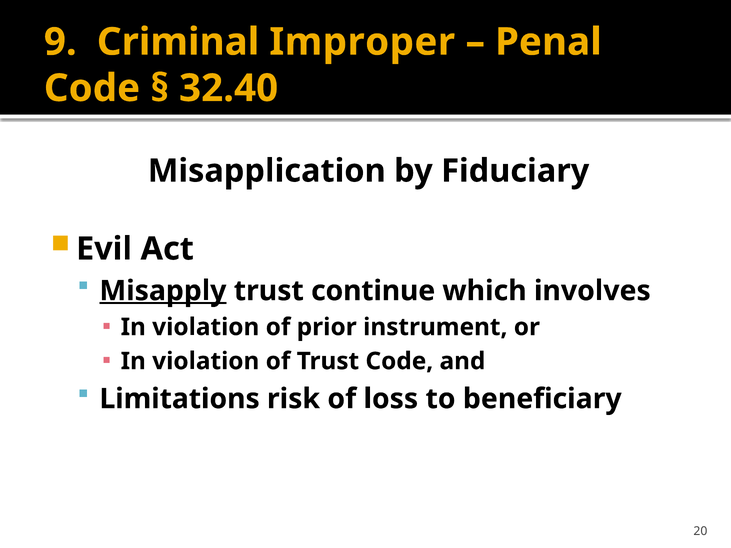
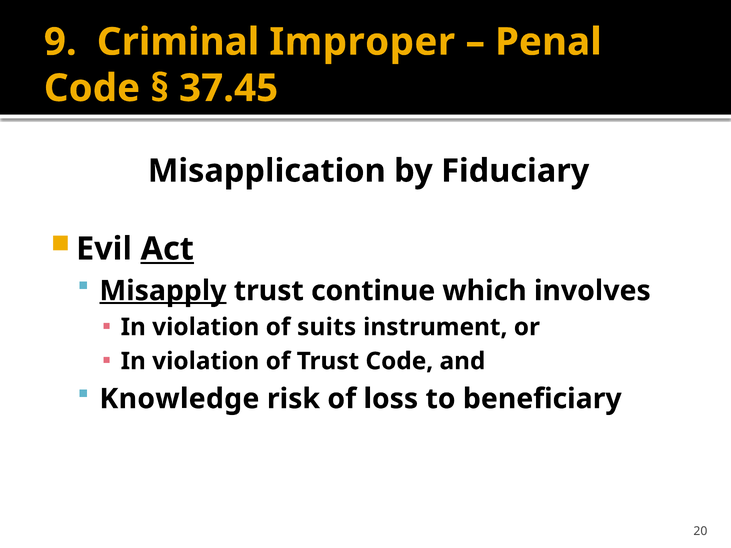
32.40: 32.40 -> 37.45 (229, 88)
Act underline: none -> present (167, 249)
prior: prior -> suits (327, 327)
Limitations: Limitations -> Knowledge (179, 399)
